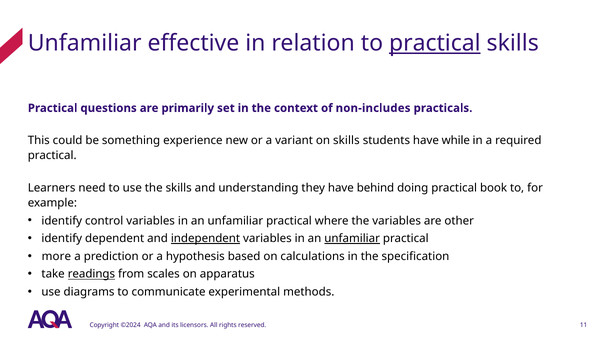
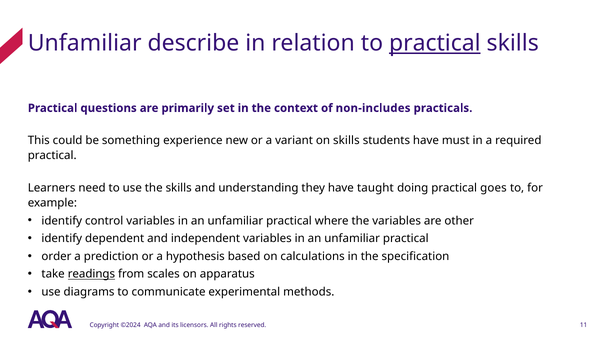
effective: effective -> describe (193, 43)
while: while -> must (456, 140)
behind: behind -> taught (375, 188)
book: book -> goes (493, 188)
independent underline: present -> none (206, 239)
unfamiliar underline: present -> none (352, 239)
more: more -> order (56, 256)
